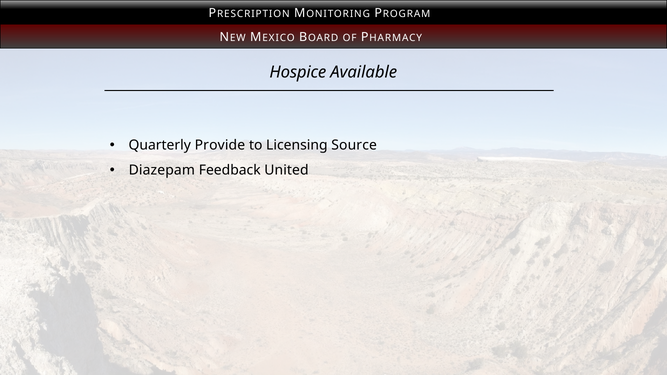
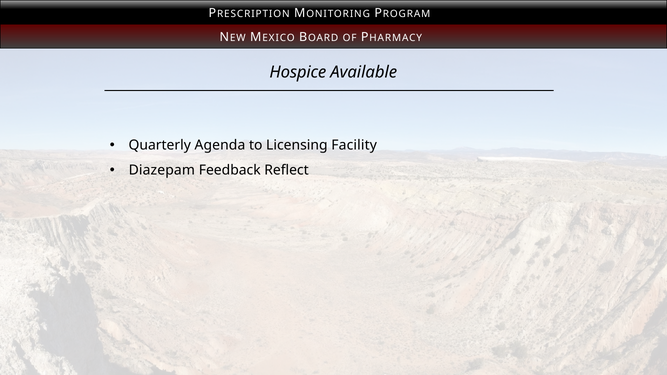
Provide: Provide -> Agenda (220, 145)
Source: Source -> Facility (354, 145)
United: United -> Reflect (287, 170)
